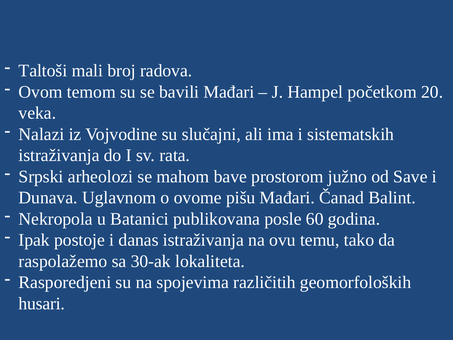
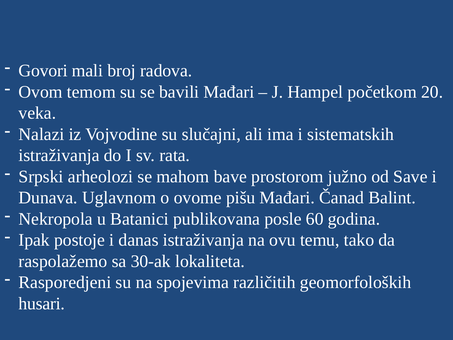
Taltoši: Taltoši -> Govori (43, 71)
